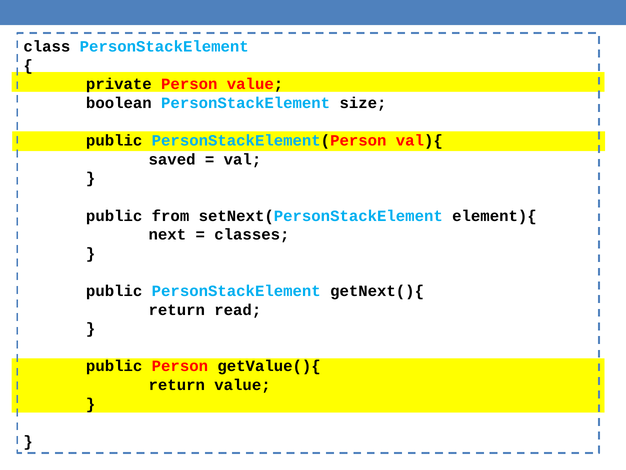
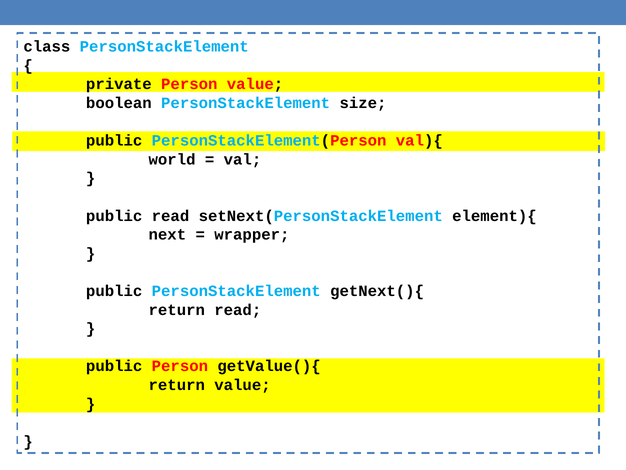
saved: saved -> world (172, 159)
public from: from -> read (170, 216)
classes: classes -> wrapper (252, 234)
